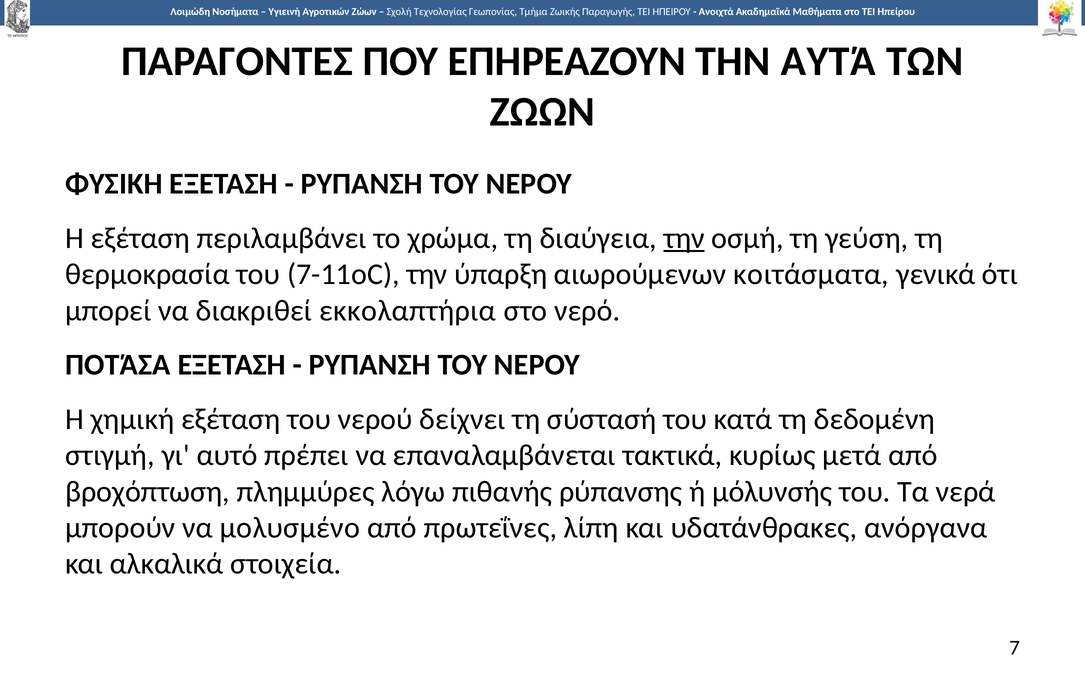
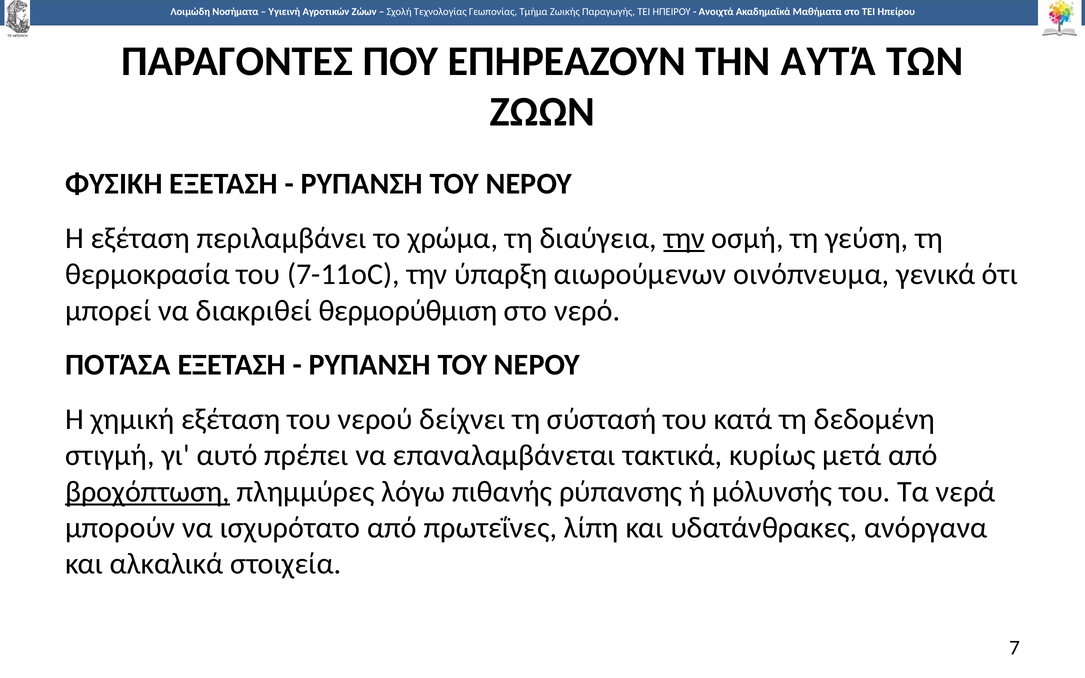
κοιτάσματα: κοιτάσματα -> οινόπνευμα (811, 274)
εκκολαπτήρια: εκκολαπτήρια -> θερμορύθμιση (408, 311)
βροχόπτωση underline: none -> present (148, 492)
μολυσμένο: μολυσμένο -> ισχυρότατο (290, 528)
